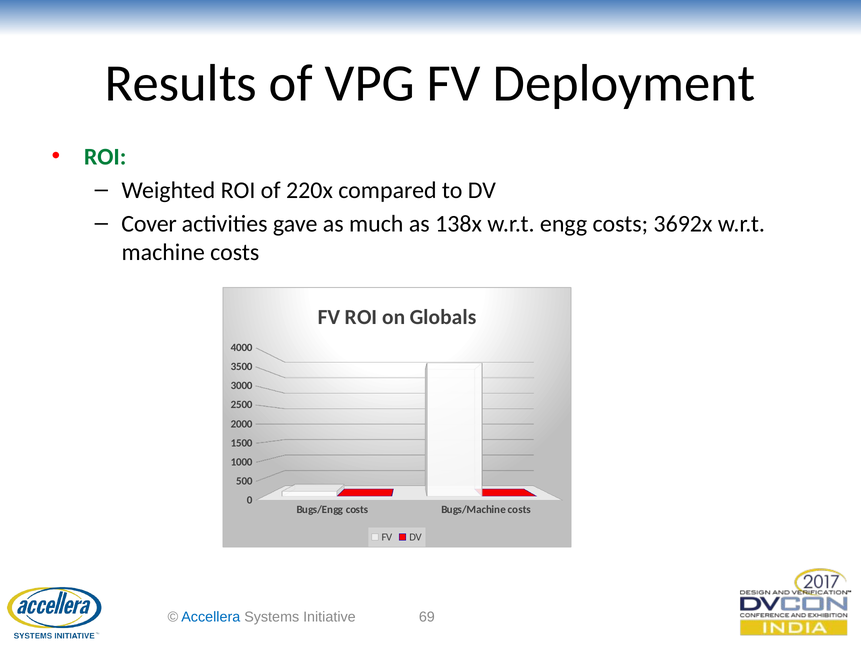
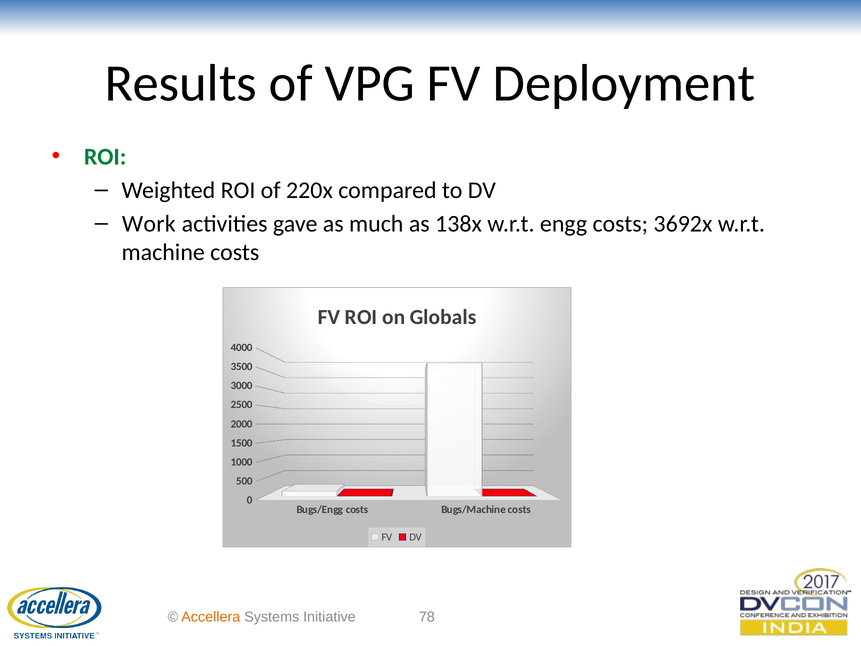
Cover: Cover -> Work (149, 224)
Accellera colour: blue -> orange (211, 617)
69: 69 -> 78 (427, 617)
